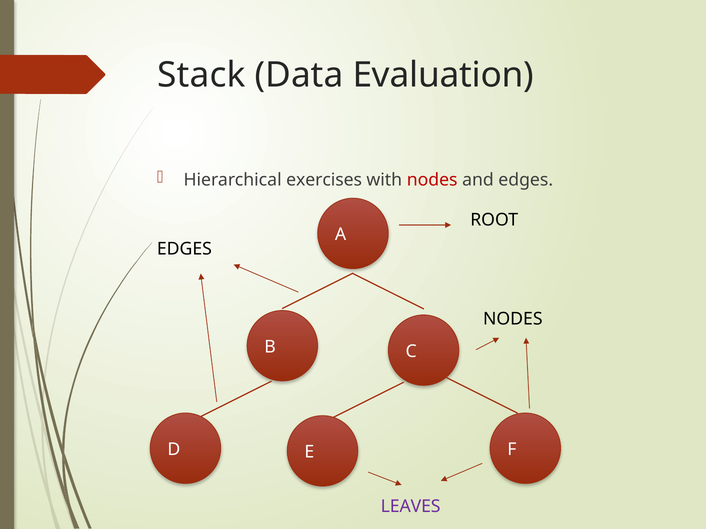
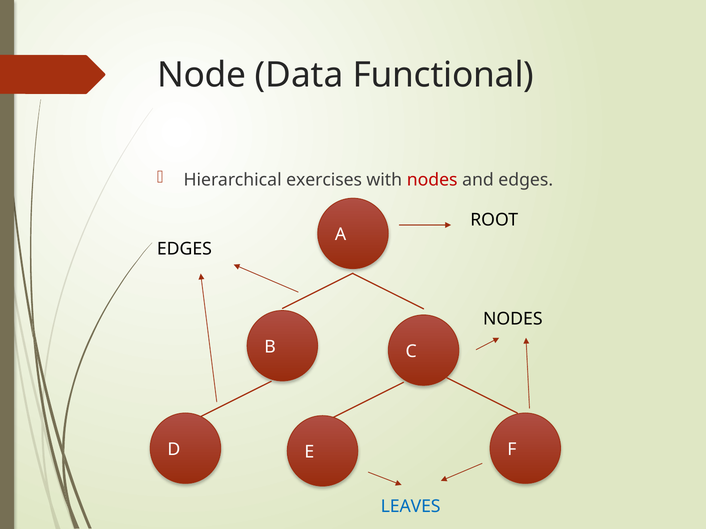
Stack: Stack -> Node (202, 75)
Evaluation: Evaluation -> Functional (443, 75)
LEAVES colour: purple -> blue (411, 507)
